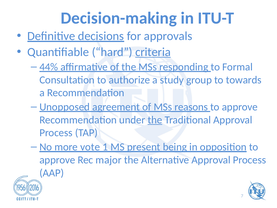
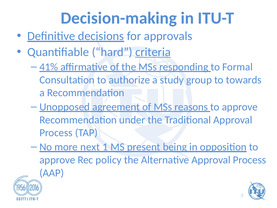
44%: 44% -> 41% (49, 67)
the underline: present -> none (155, 120)
vote: vote -> next (90, 147)
major: major -> policy (109, 160)
